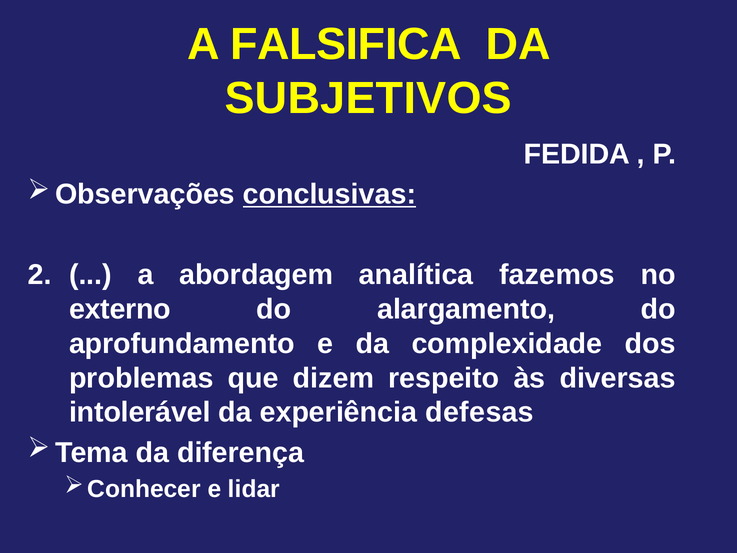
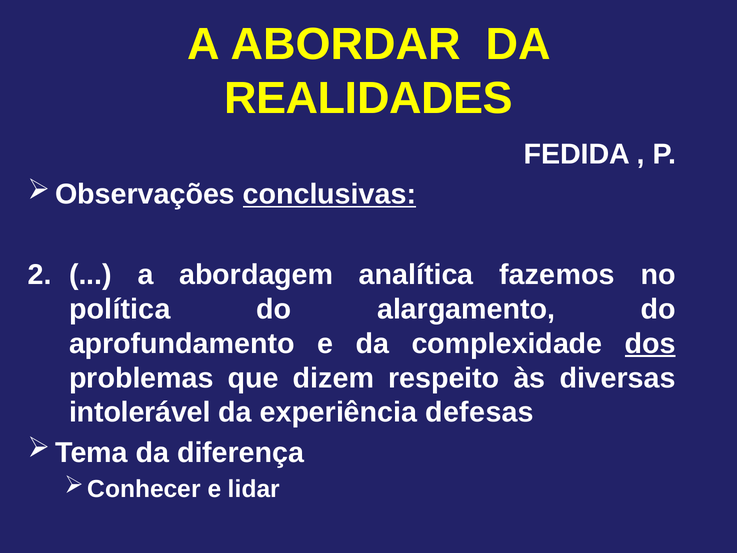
FALSIFICA: FALSIFICA -> ABORDAR (346, 44)
SUBJETIVOS: SUBJETIVOS -> REALIDADES (369, 98)
externo: externo -> política (120, 309)
dos underline: none -> present (650, 343)
